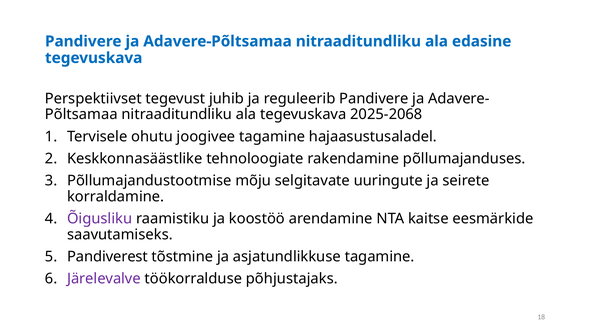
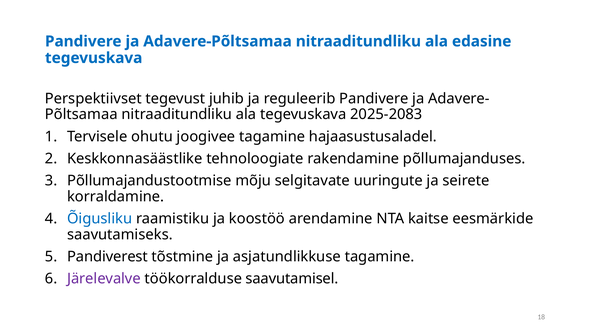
2025-2068: 2025-2068 -> 2025-2083 (386, 114)
Õigusliku colour: purple -> blue (100, 219)
põhjustajaks: põhjustajaks -> saavutamisel (292, 279)
